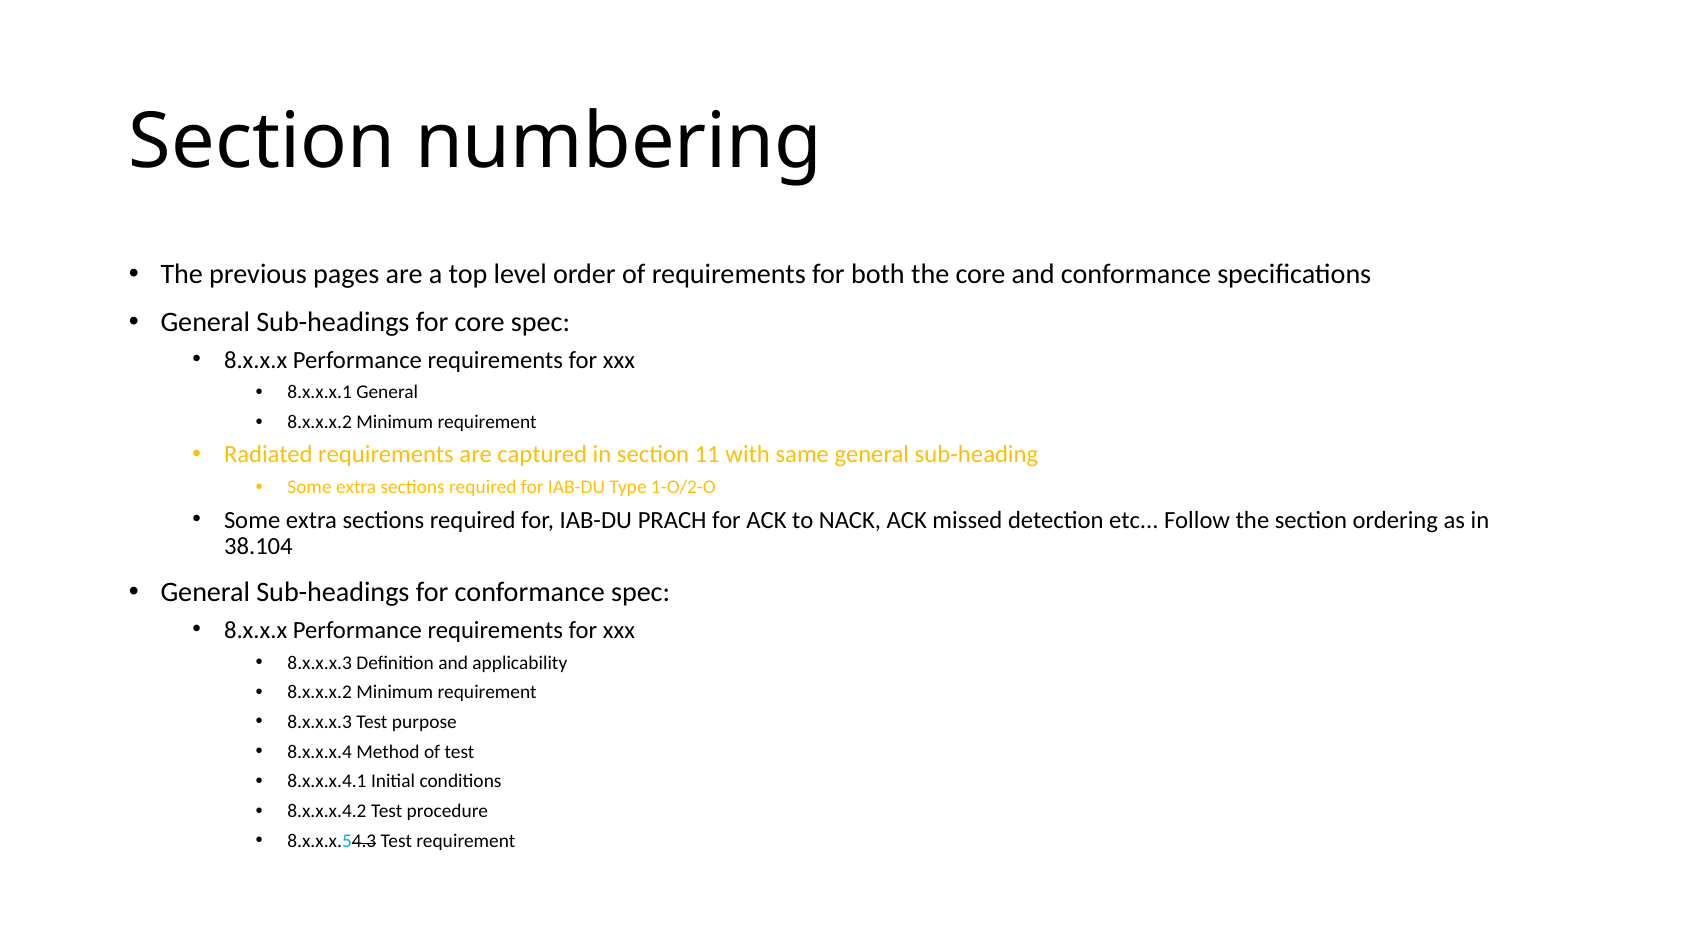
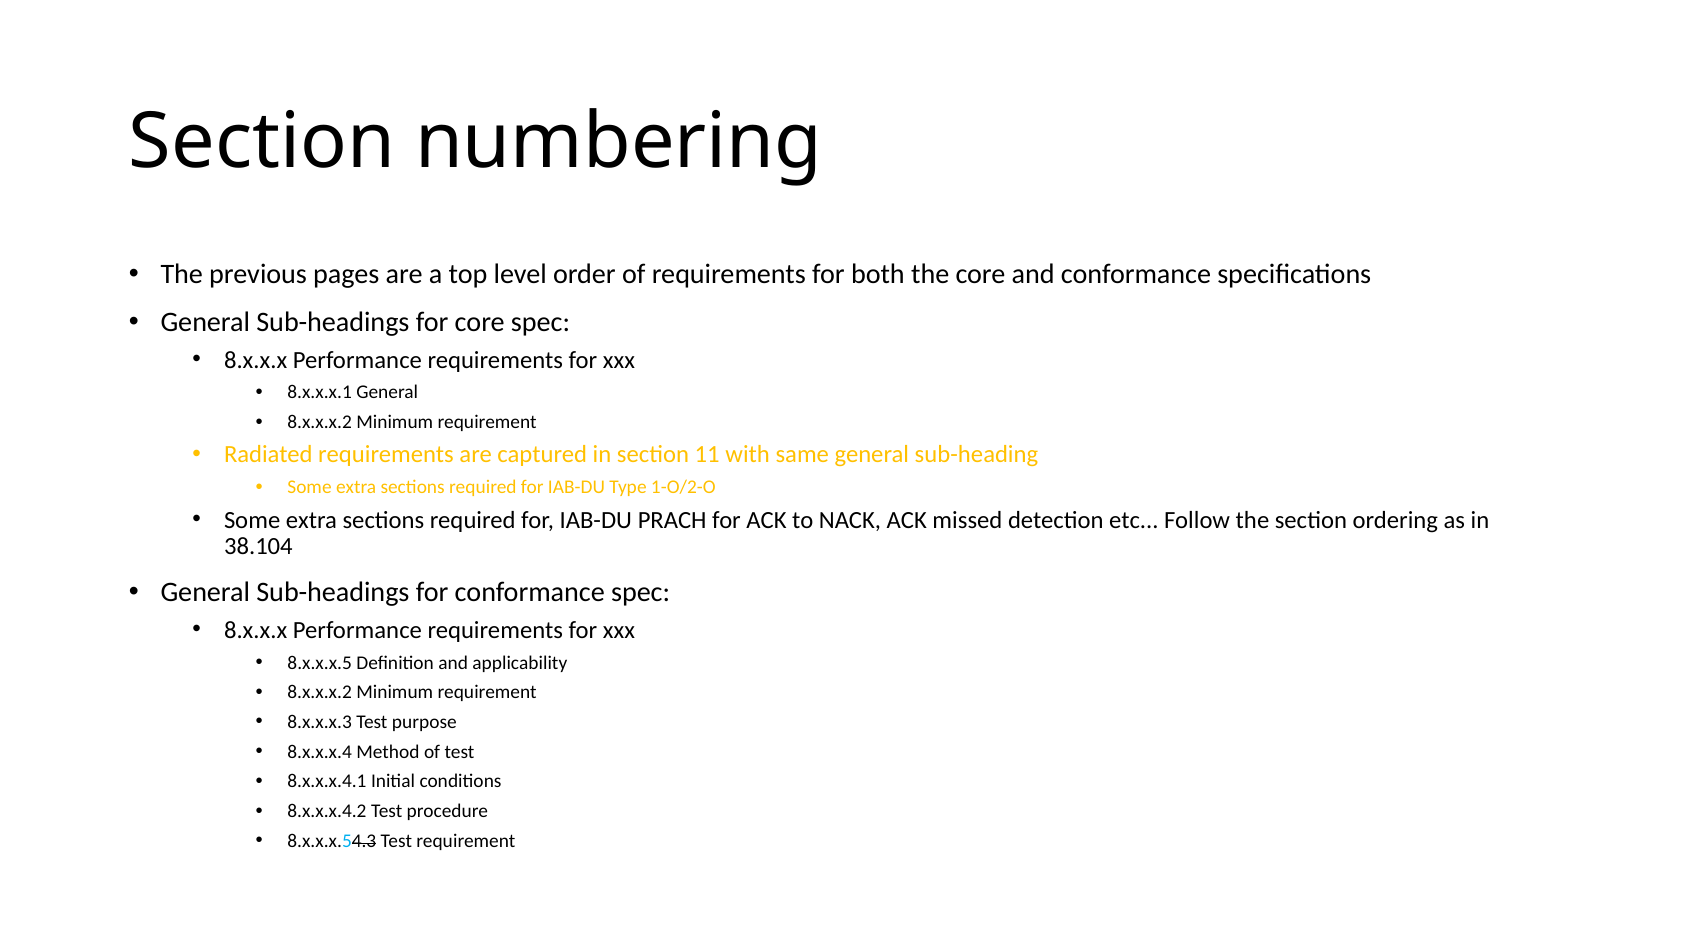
8.x.x.x.3: 8.x.x.x.3 -> 8.x.x.x.5 (320, 663)
